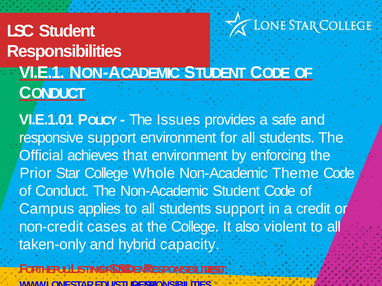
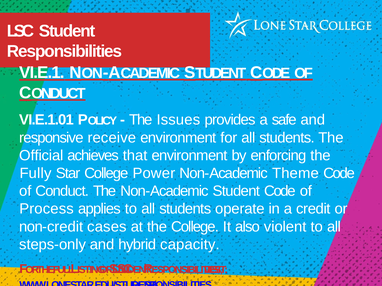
responsive support: support -> receive (112, 138)
Prior: Prior -> Fully (35, 174)
Whole: Whole -> Power (154, 174)
Campus: Campus -> Process (47, 209)
students support: support -> operate (240, 209)
taken-only: taken-only -> steps-only (53, 245)
